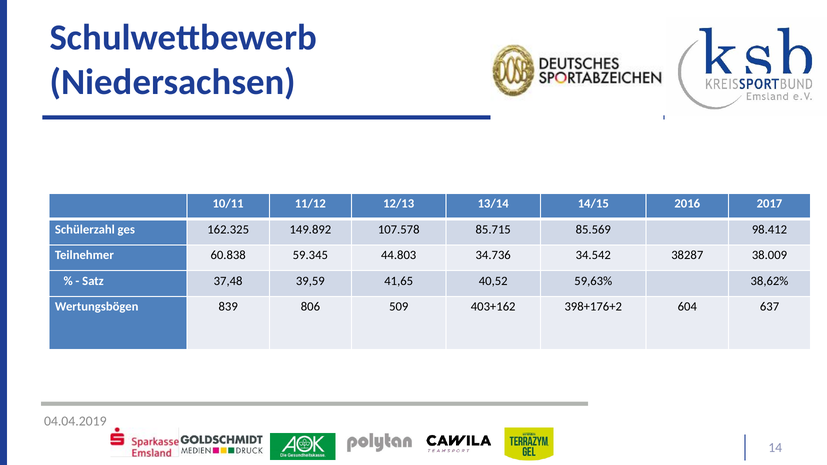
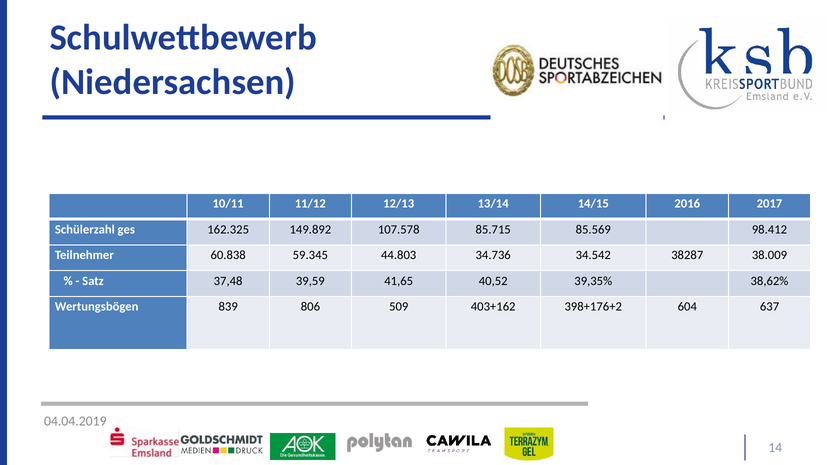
59,63%: 59,63% -> 39,35% (593, 281)
